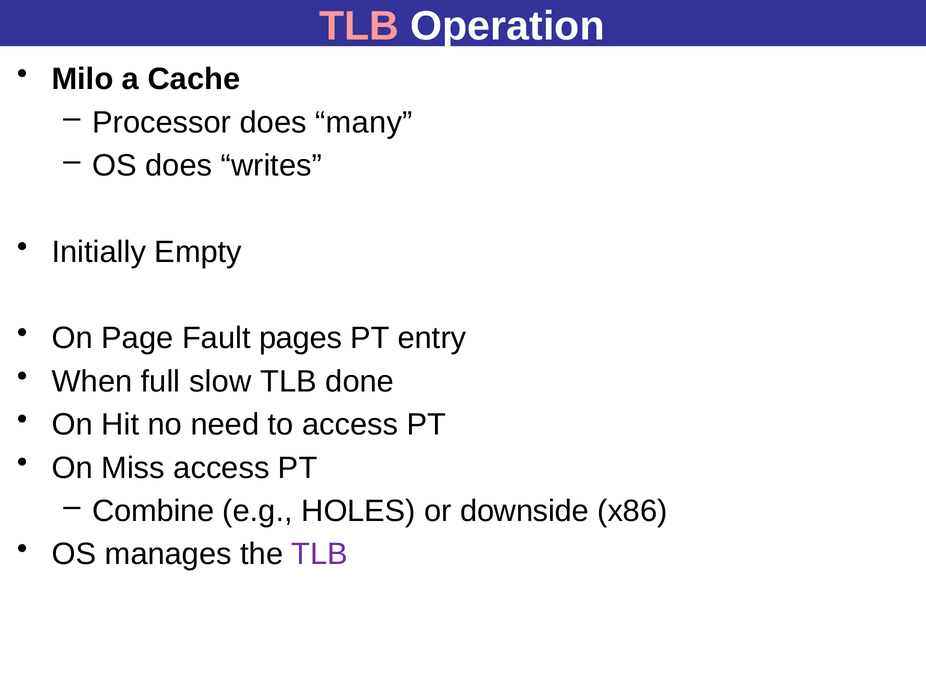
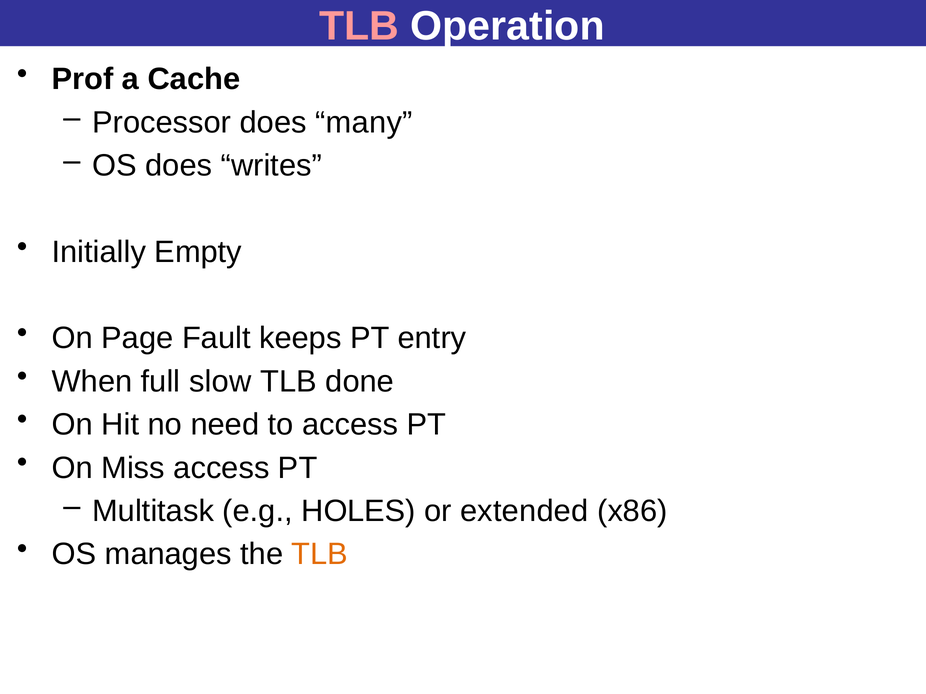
Milo: Milo -> Prof (83, 79)
pages: pages -> keeps (300, 339)
Combine: Combine -> Multitask (153, 511)
downside: downside -> extended (524, 511)
TLB colour: purple -> orange (320, 555)
